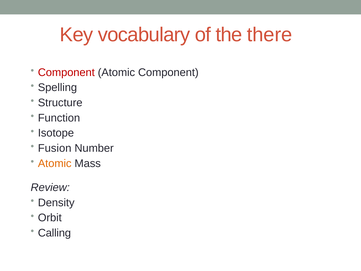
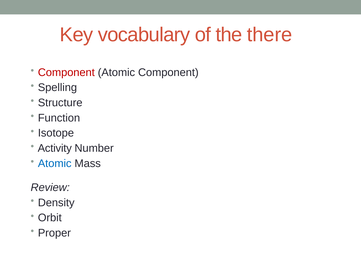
Fusion: Fusion -> Activity (55, 148)
Atomic colour: orange -> blue (55, 163)
Calling: Calling -> Proper (54, 233)
